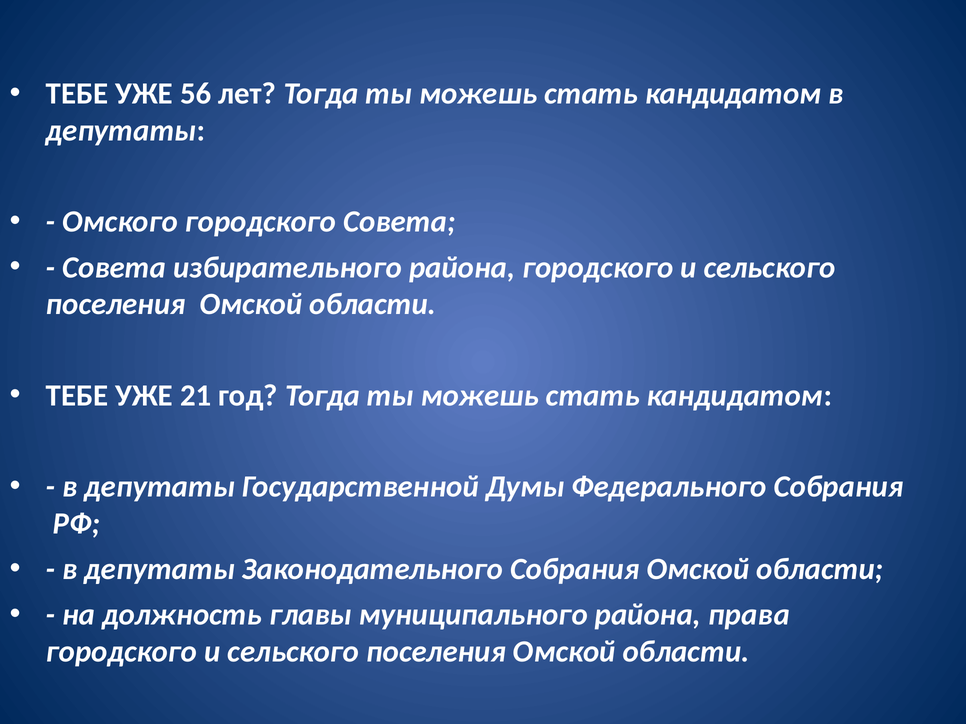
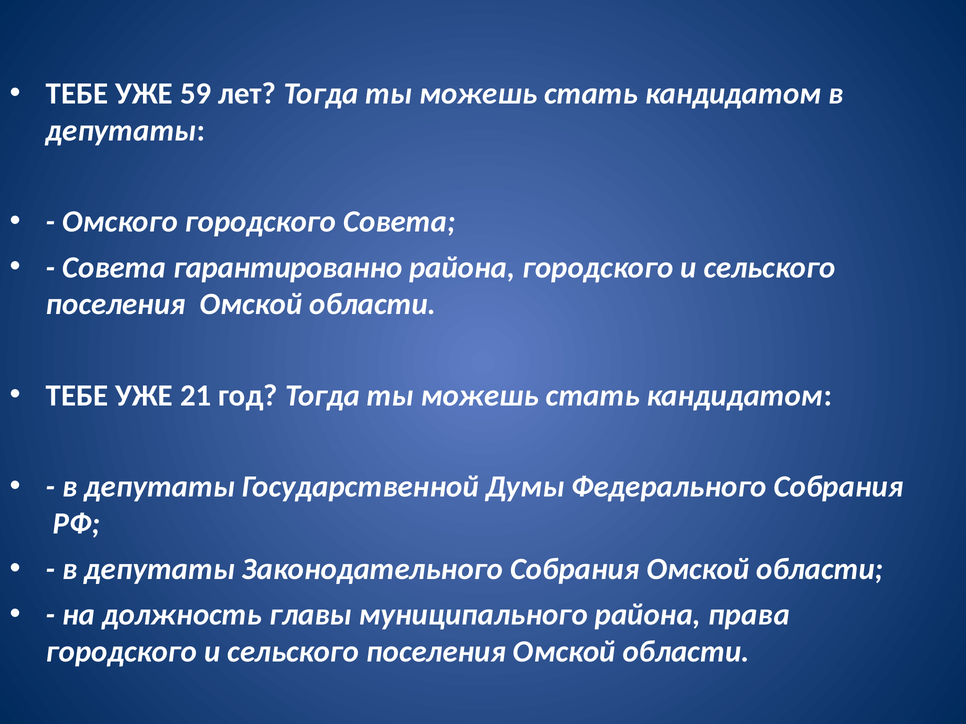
56: 56 -> 59 (196, 94)
избирательного: избирательного -> гарантированно (288, 268)
